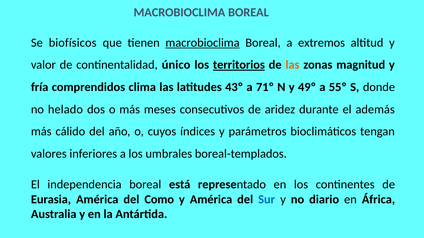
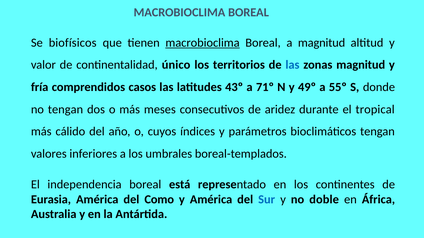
a extremos: extremos -> magnitud (322, 43)
territorios underline: present -> none (239, 65)
las colour: orange -> blue (292, 65)
clima: clima -> casos (142, 87)
no helado: helado -> tengan (65, 110)
además: además -> tropical (375, 110)
diario: diario -> doble (324, 200)
